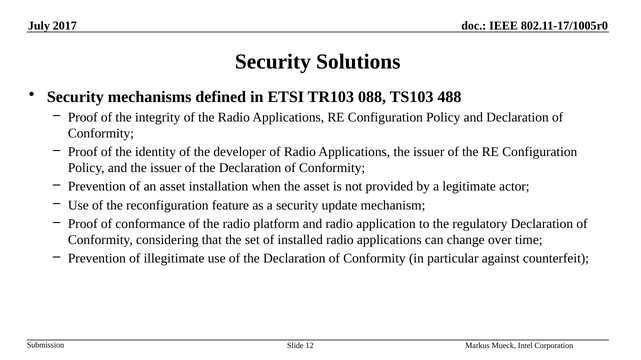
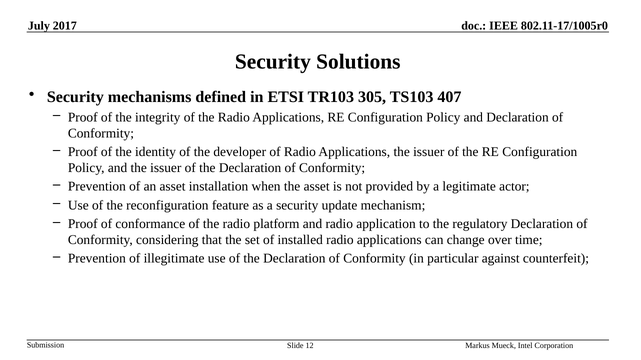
088: 088 -> 305 (372, 97)
488: 488 -> 407 (449, 97)
